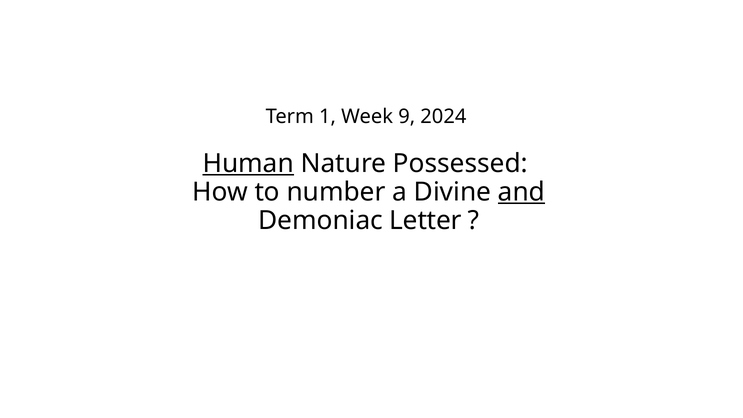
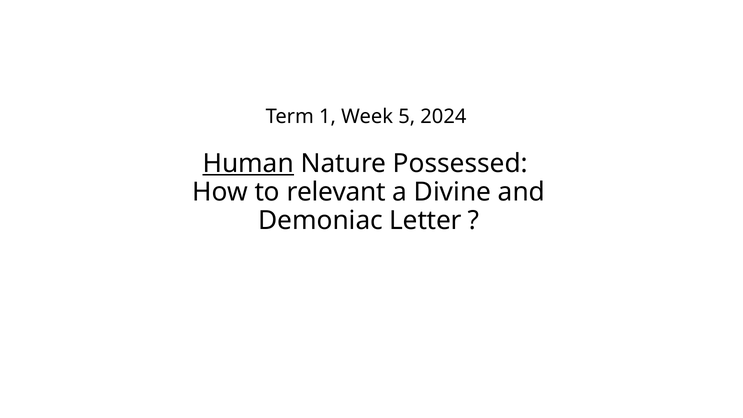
9: 9 -> 5 (407, 117)
number: number -> relevant (336, 192)
and underline: present -> none (521, 192)
